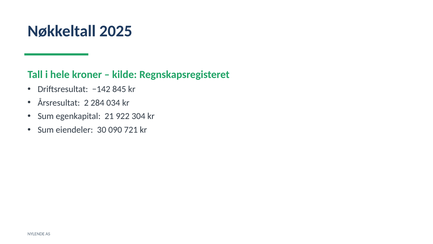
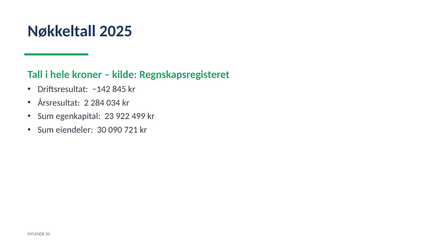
21: 21 -> 23 (109, 116)
304: 304 -> 499 (138, 116)
